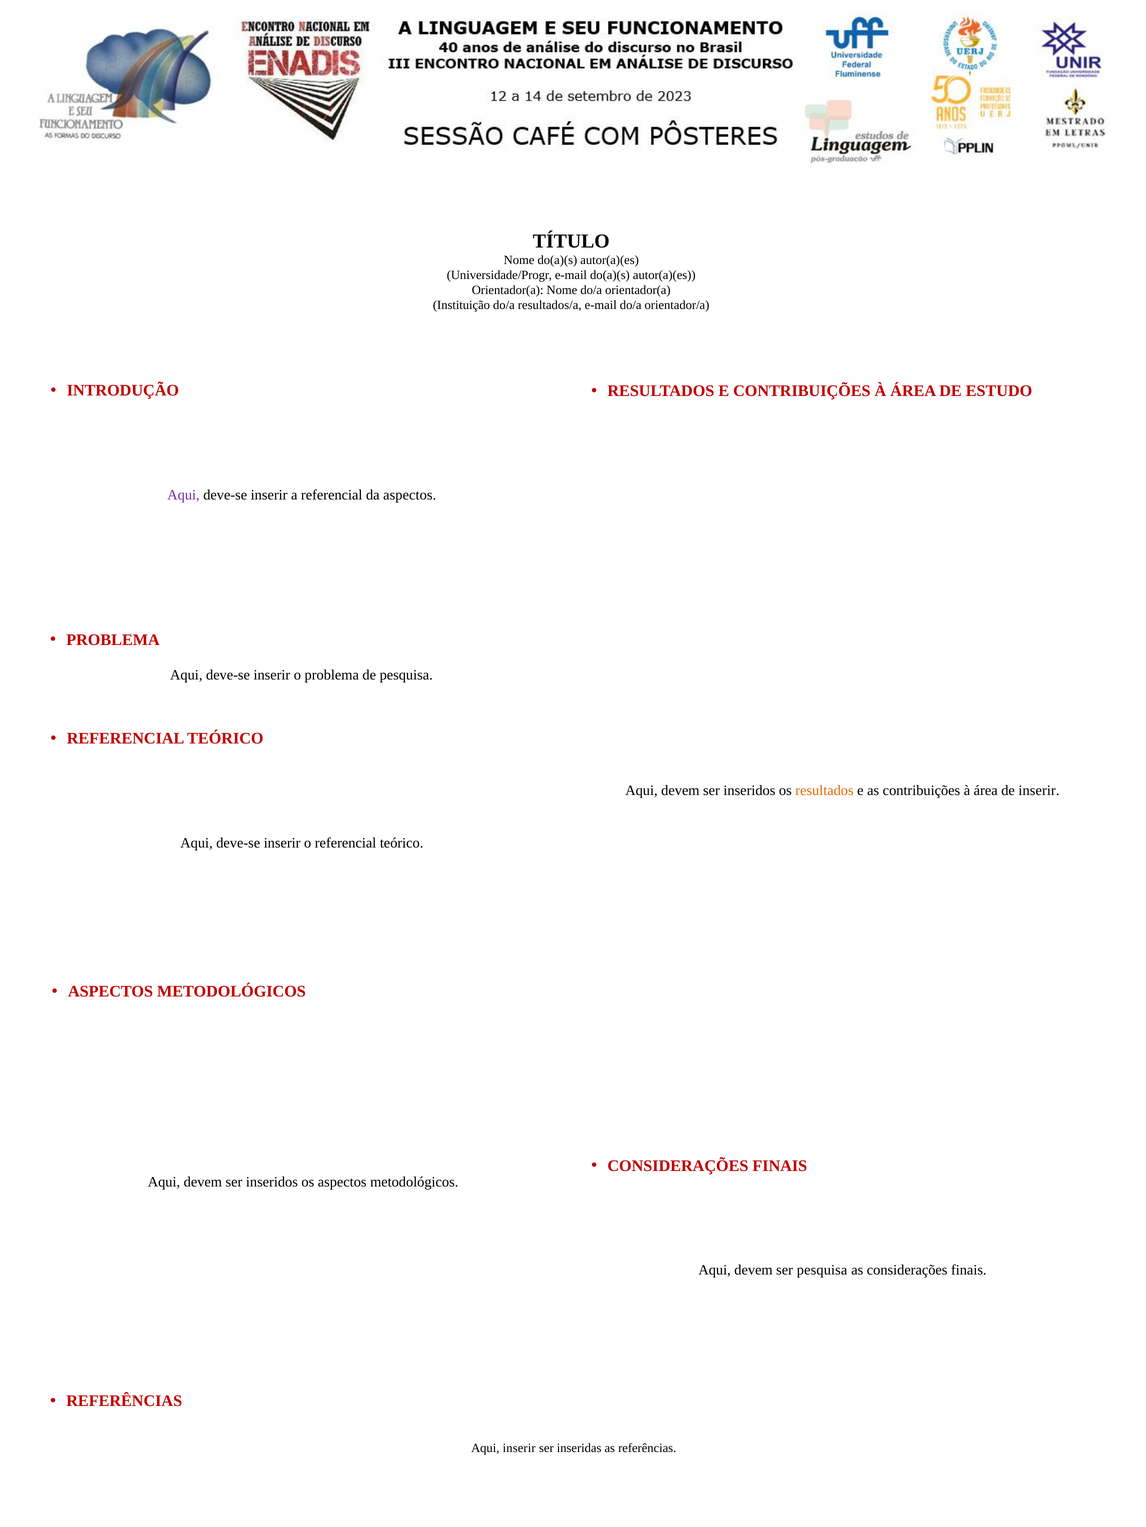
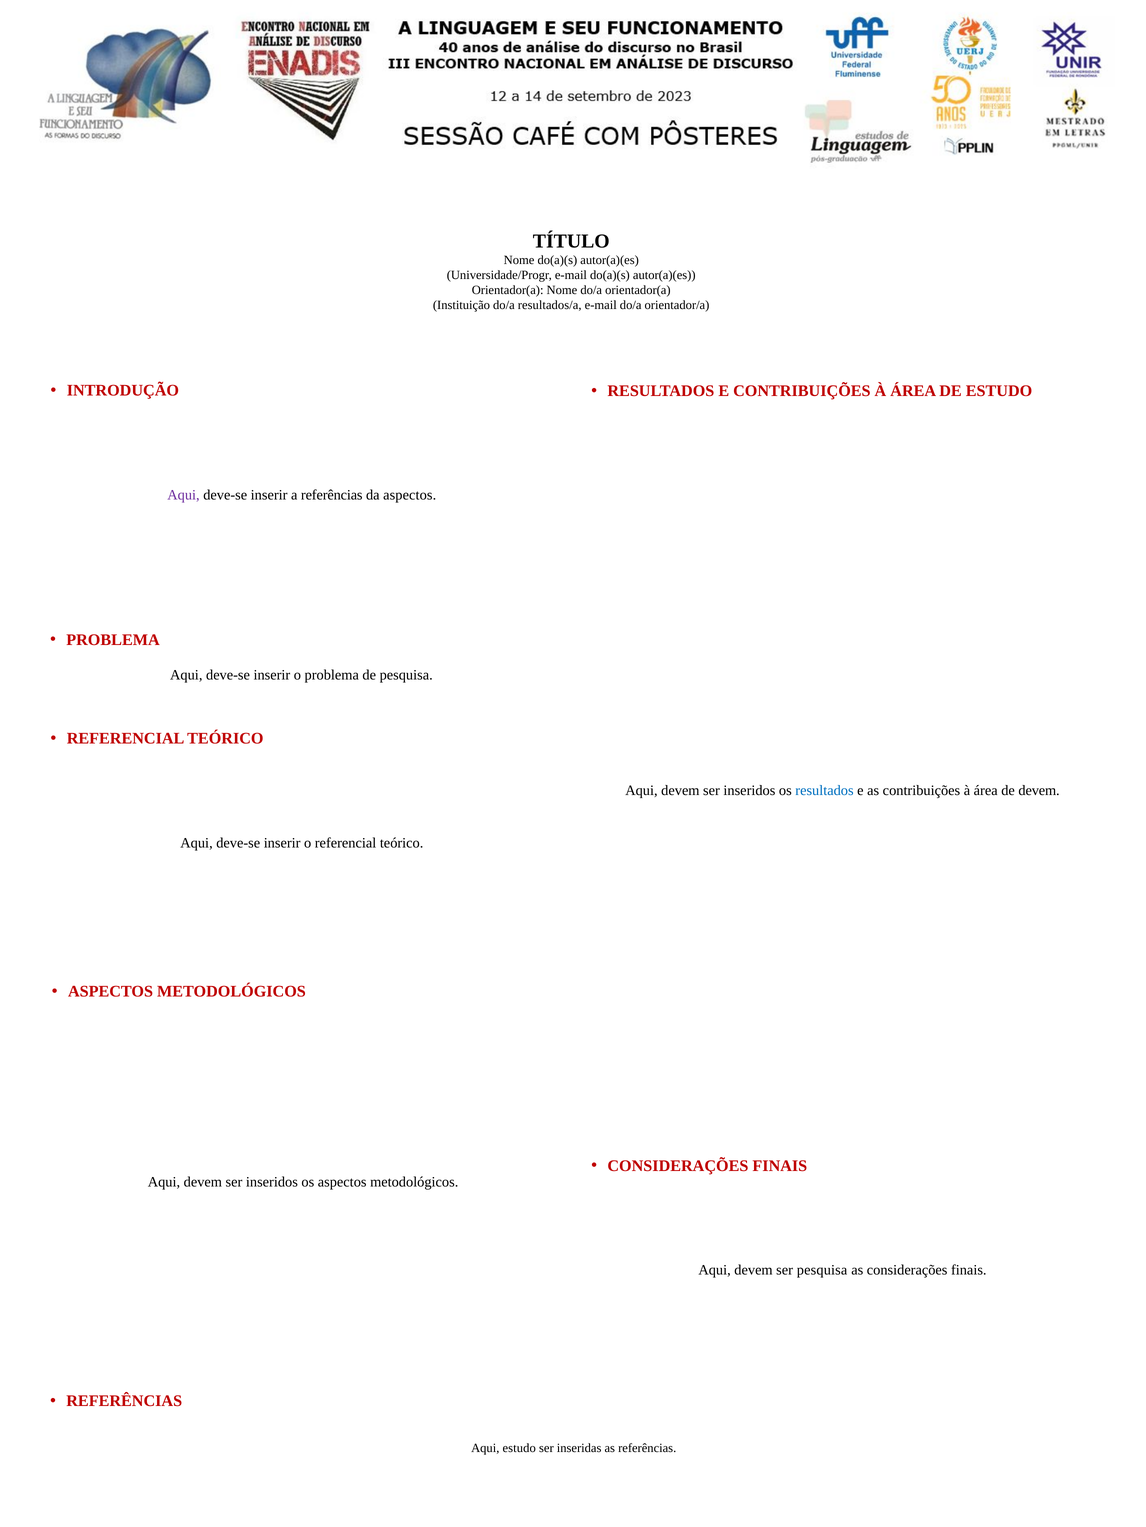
a referencial: referencial -> referências (332, 495)
resultados colour: orange -> blue (824, 791)
de inserir: inserir -> devem (1039, 791)
Aqui inserir: inserir -> estudo (519, 1449)
